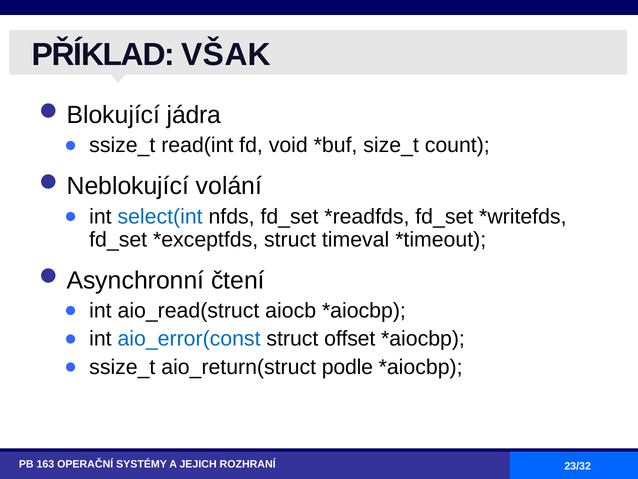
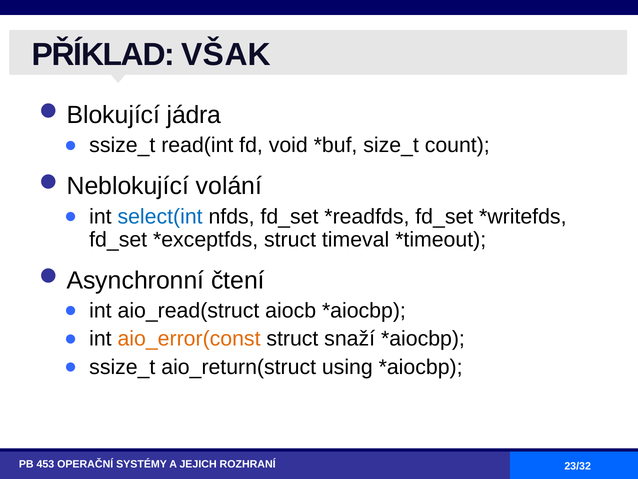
aio_error(const colour: blue -> orange (189, 339)
offset: offset -> snaží (350, 339)
podle: podle -> using (347, 367)
163: 163 -> 453 (45, 464)
